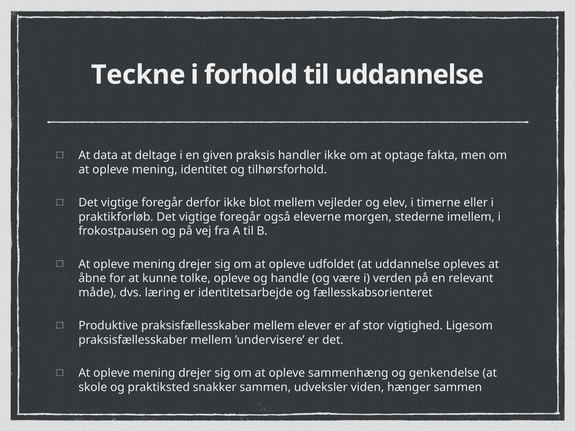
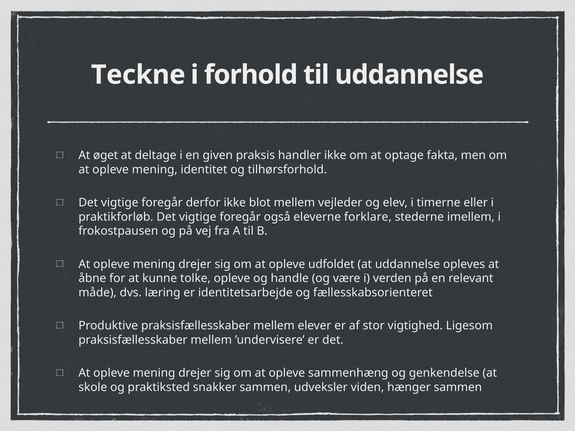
data: data -> øget (106, 155)
morgen: morgen -> forklare (368, 217)
